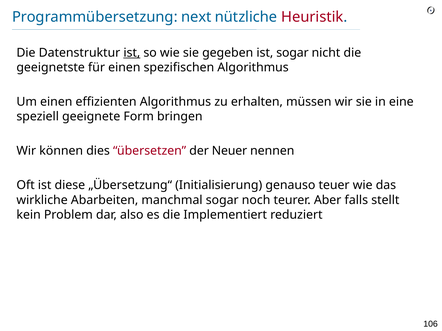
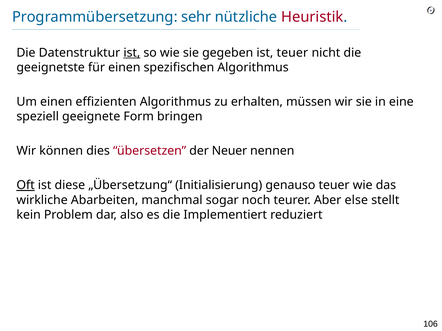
next: next -> sehr (196, 17)
ist sogar: sogar -> teuer (292, 53)
Oft underline: none -> present (26, 186)
falls: falls -> else (356, 200)
